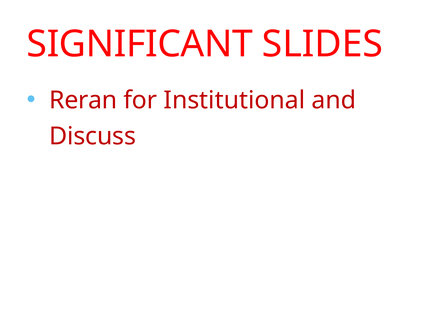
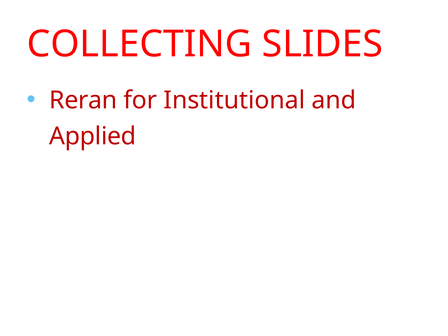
SIGNIFICANT: SIGNIFICANT -> COLLECTING (140, 44)
Discuss: Discuss -> Applied (93, 136)
